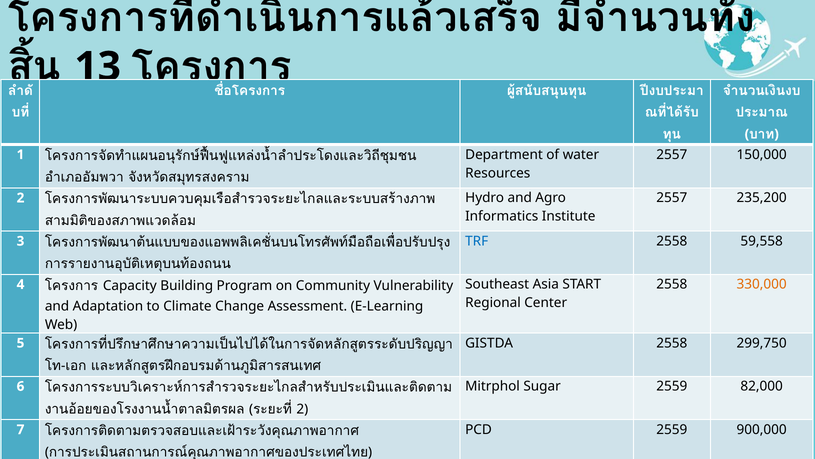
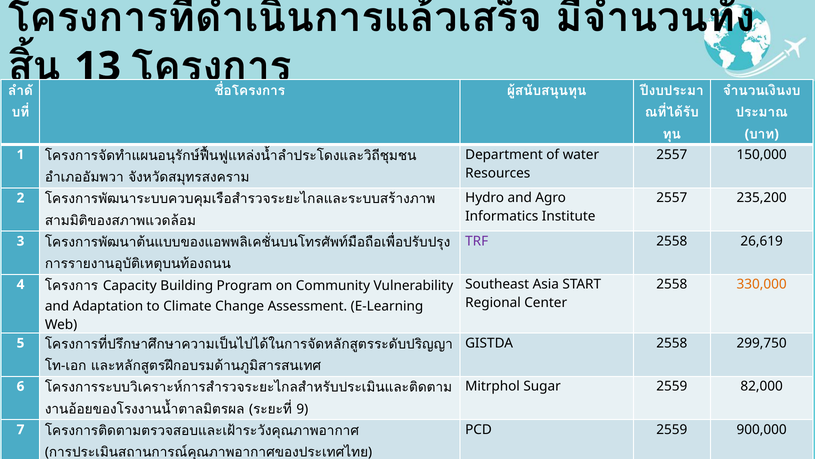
TRF colour: blue -> purple (477, 241)
59,558: 59,558 -> 26,619 (762, 241)
2: 2 -> 9 (302, 409)
